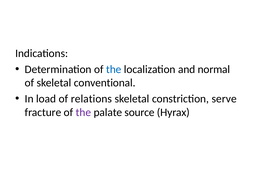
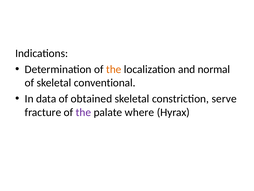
the colour: blue -> orange (114, 69)
load: load -> data (46, 98)
relations: relations -> obtained (91, 98)
source: source -> where (139, 112)
